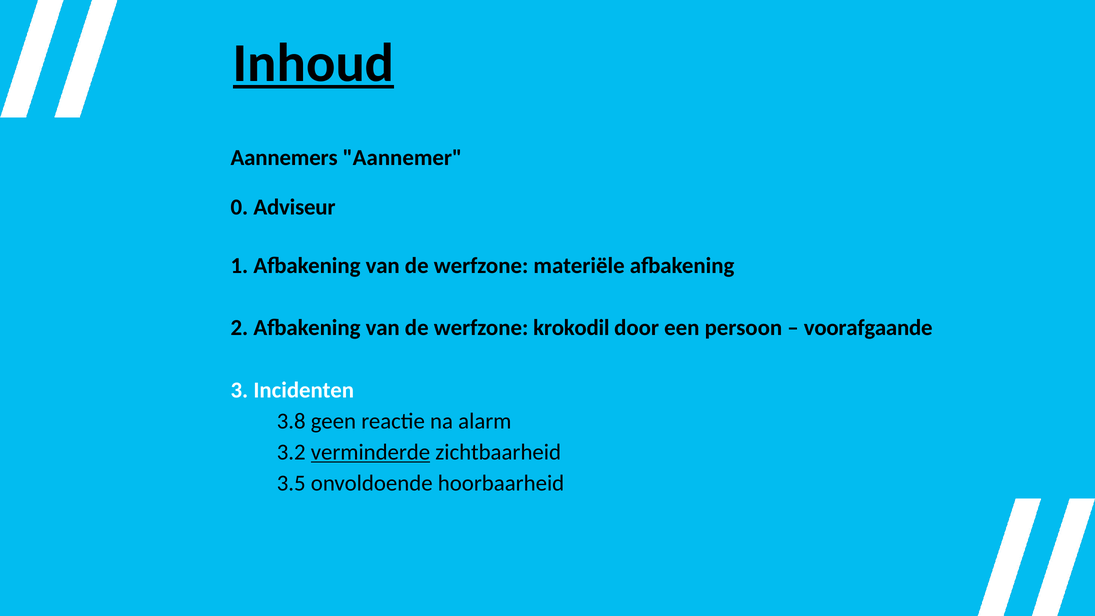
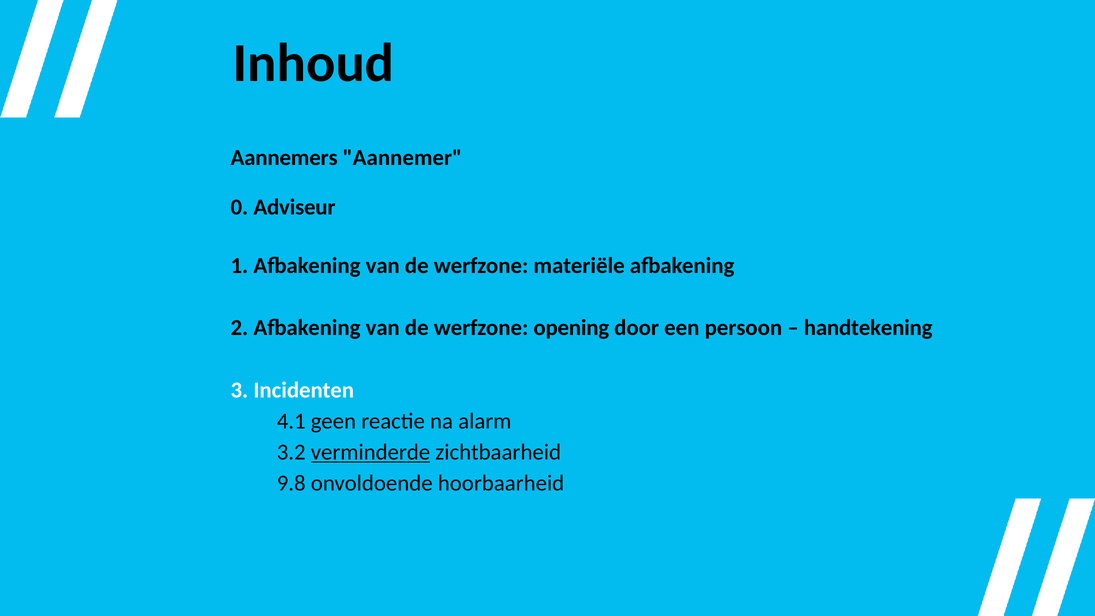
Inhoud underline: present -> none (314, 63)
krokodil: krokodil -> opening (571, 328)
voorafgaande: voorafgaande -> handtekening (868, 328)
3.8: 3.8 -> 4.1 (291, 421)
3.5: 3.5 -> 9.8 (291, 483)
